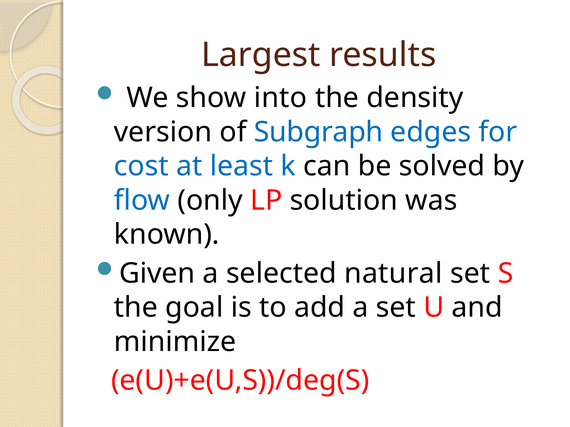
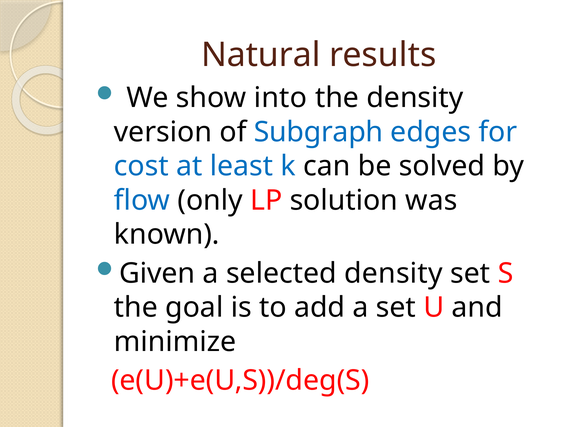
Largest: Largest -> Natural (261, 55)
selected natural: natural -> density (393, 274)
